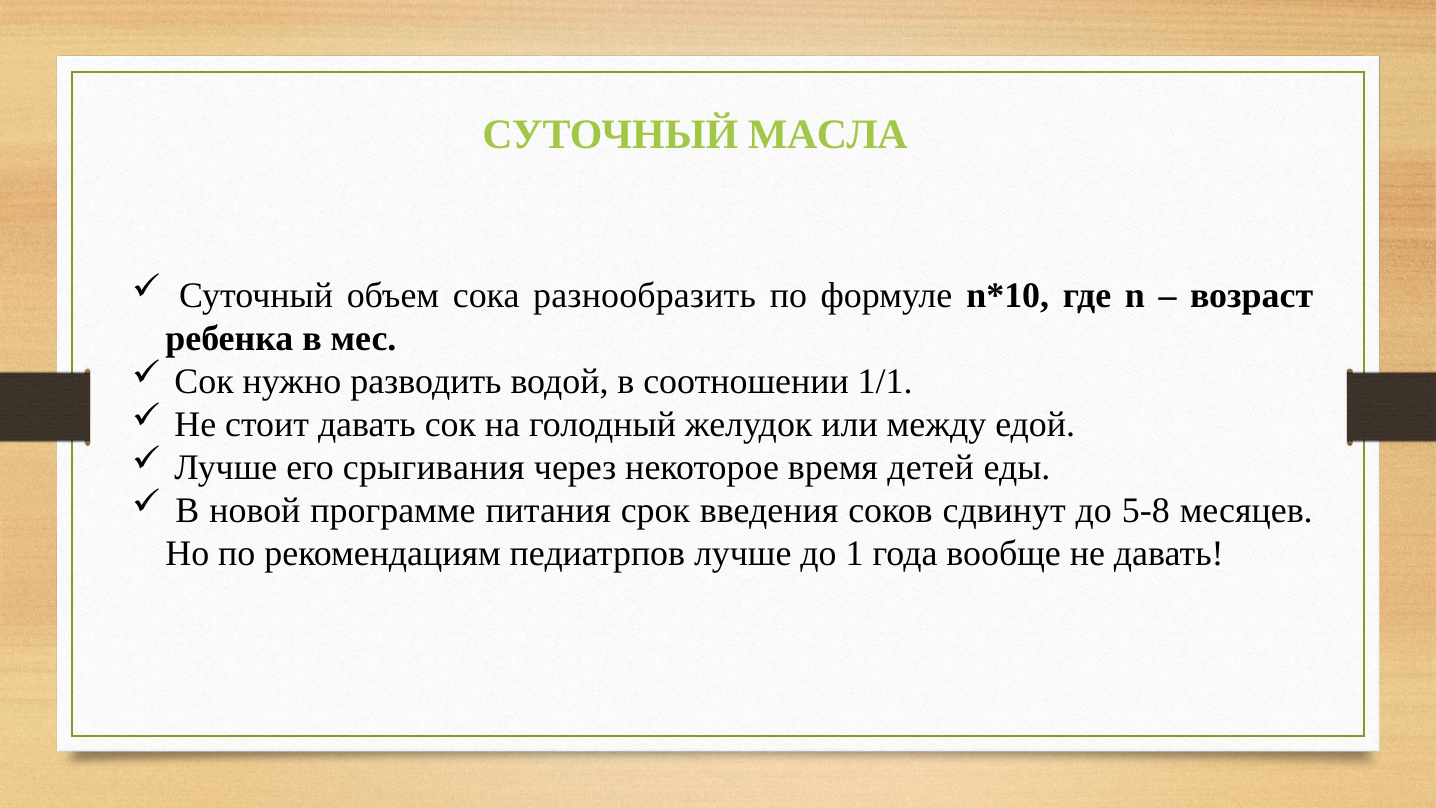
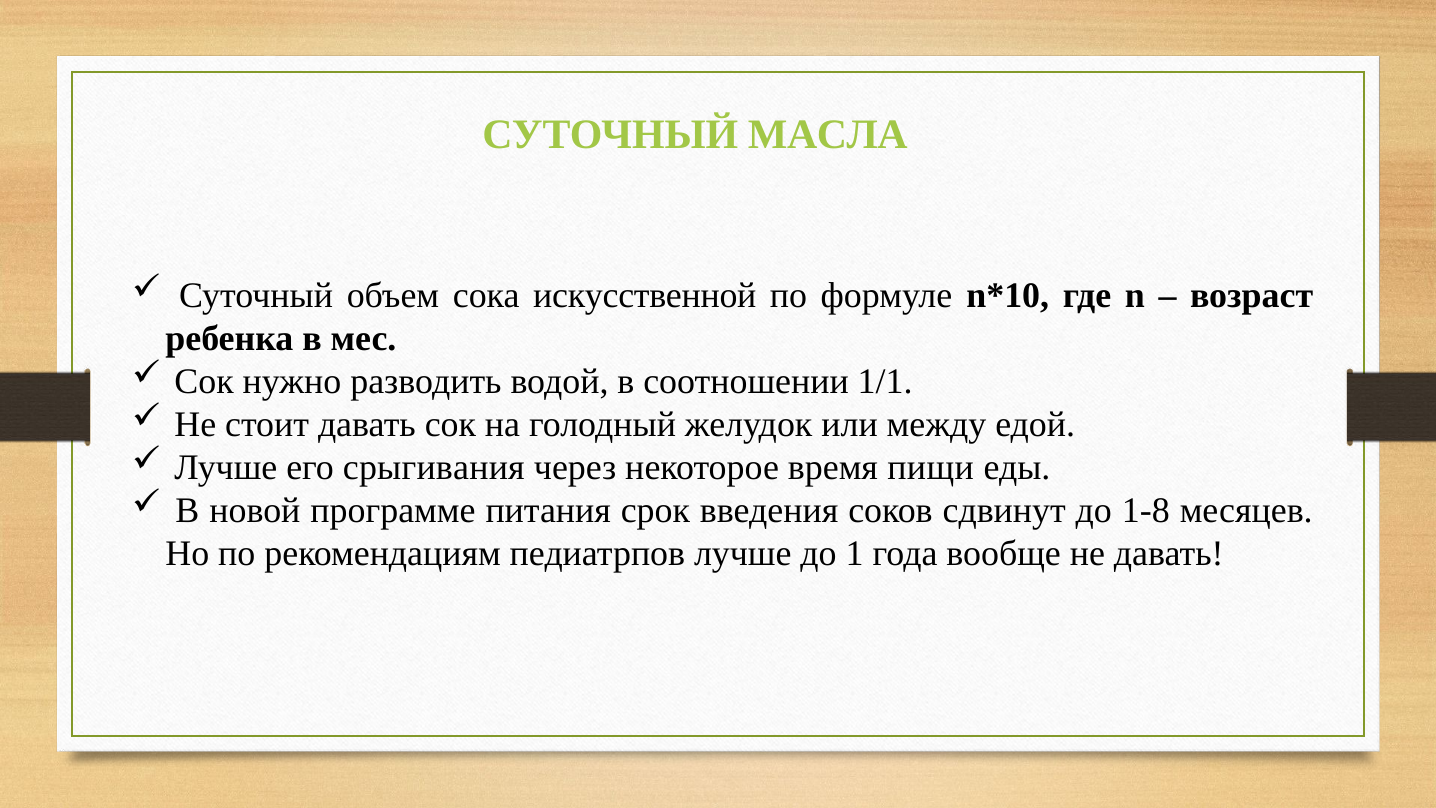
разнообразить: разнообразить -> искусственной (645, 295)
детей: детей -> пищи (931, 468)
5-8: 5-8 -> 1-8 (1146, 511)
